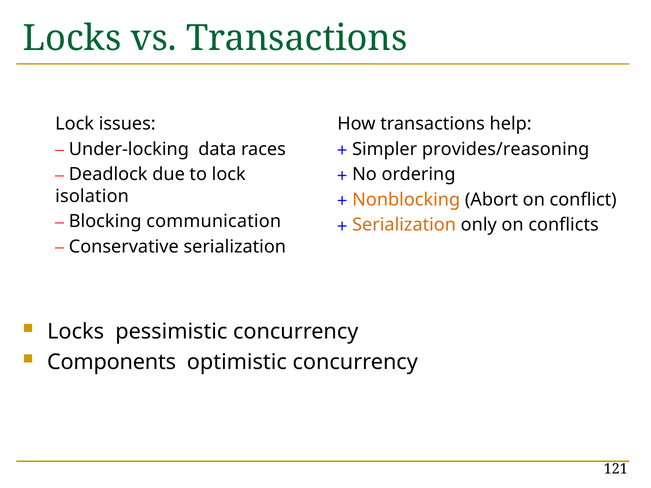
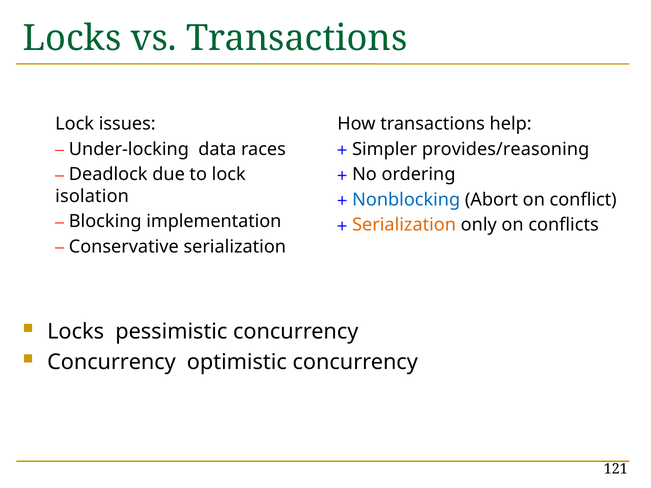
Nonblocking colour: orange -> blue (406, 200)
communication: communication -> implementation (214, 221)
Components: Components -> Concurrency (111, 362)
